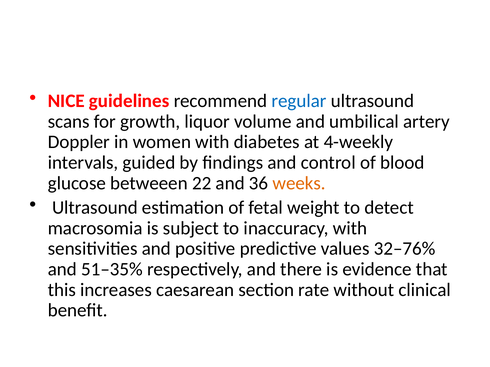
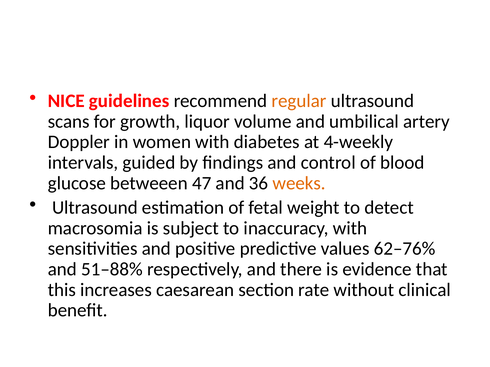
regular colour: blue -> orange (299, 101)
22: 22 -> 47 (202, 183)
32–76%: 32–76% -> 62–76% (405, 249)
51–35%: 51–35% -> 51–88% (112, 270)
